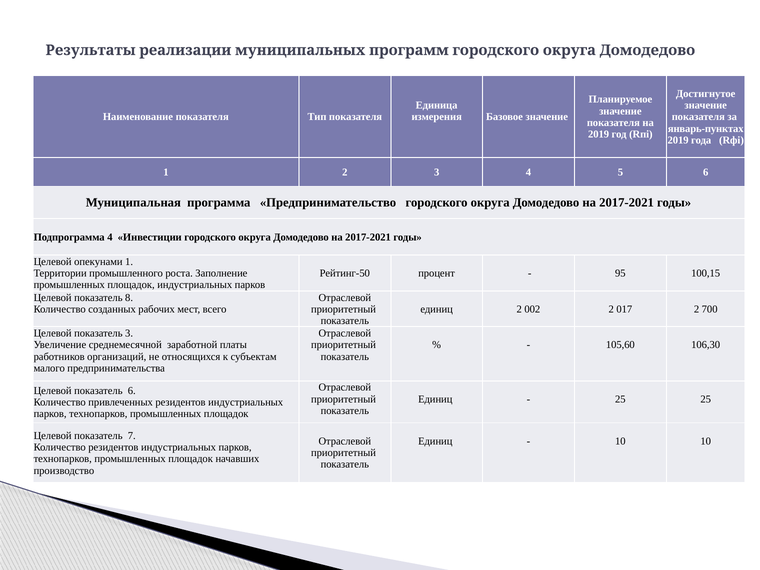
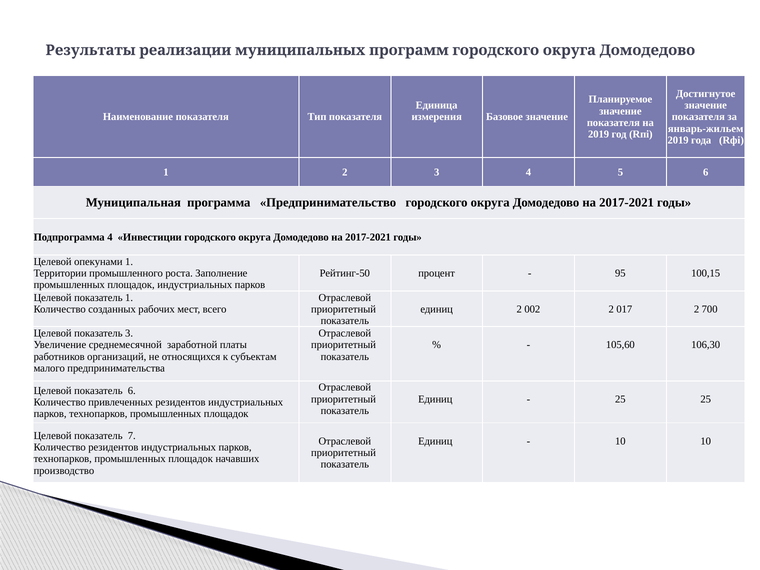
январь-пунктах: январь-пунктах -> январь-жильем (706, 129)
показатель 8: 8 -> 1 (129, 298)
